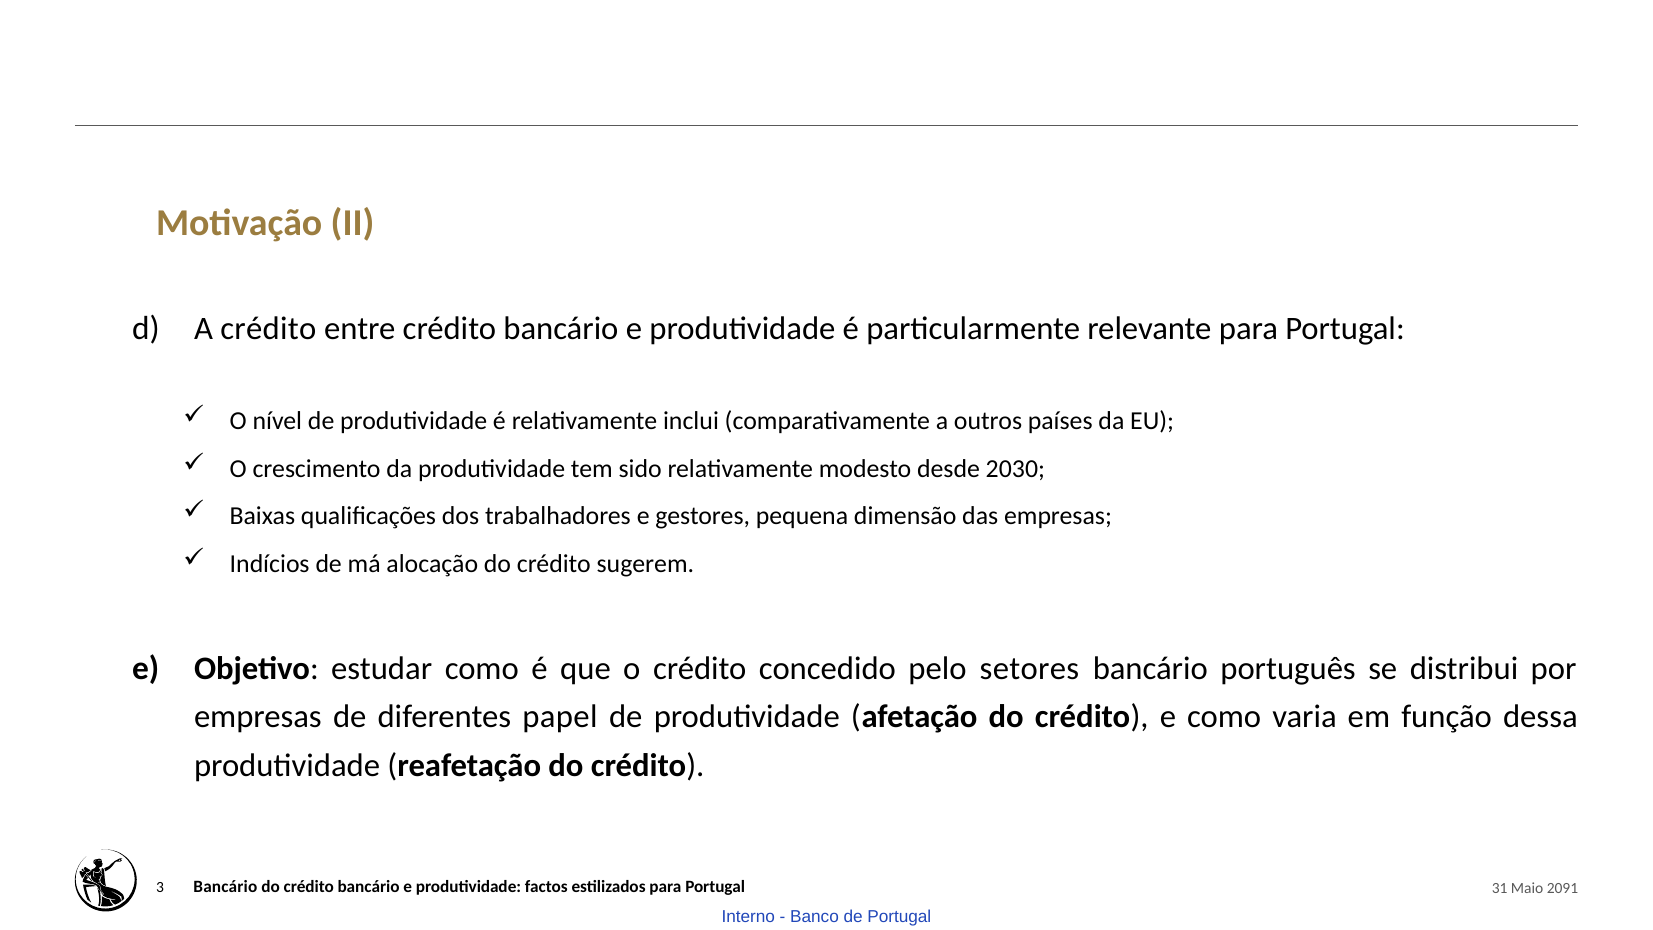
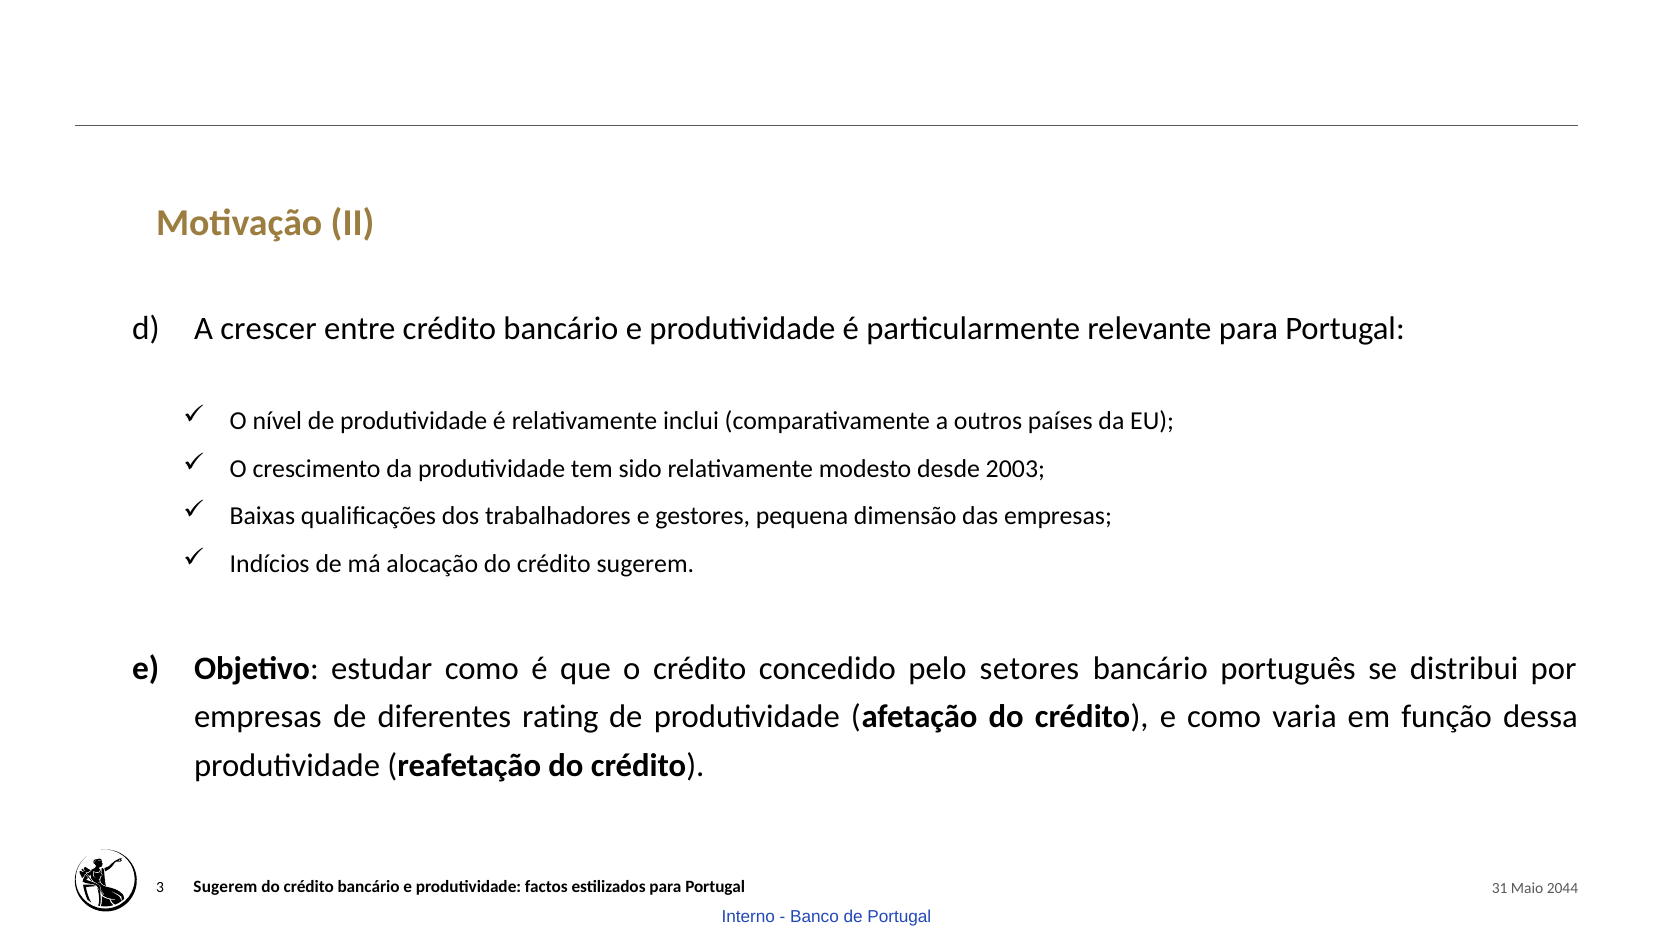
A crédito: crédito -> crescer (268, 329)
2030: 2030 -> 2003 (1015, 469)
papel: papel -> rating (560, 717)
Bancário: Bancário -> Sugerem (225, 887)
2091: 2091 -> 2044 (1562, 888)
